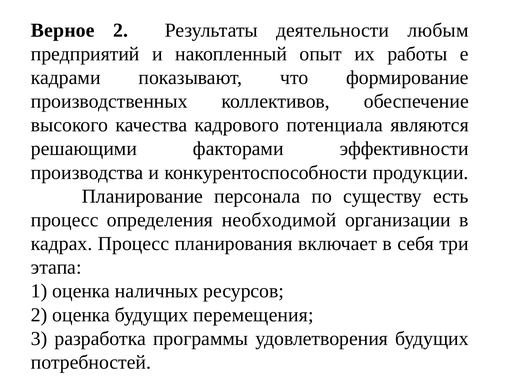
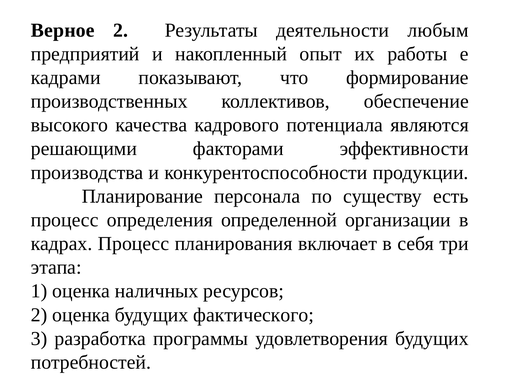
необходимой: необходимой -> определенной (279, 220)
перемещения: перемещения -> фактического (254, 315)
